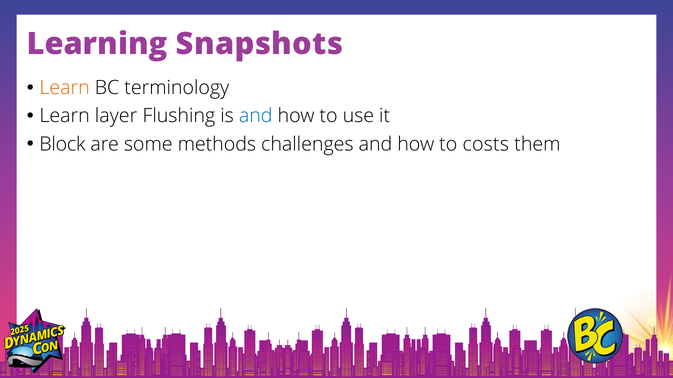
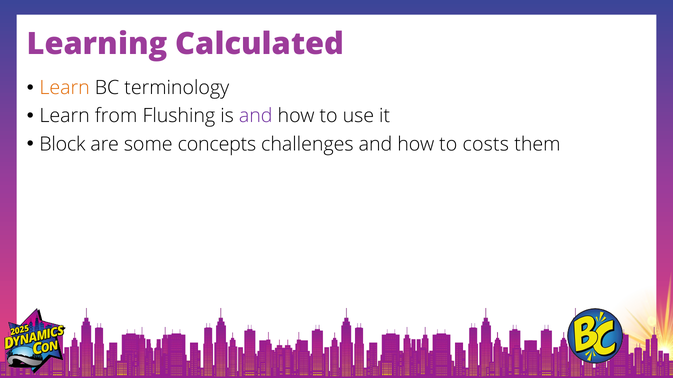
Snapshots: Snapshots -> Calculated (260, 44)
layer: layer -> from (116, 116)
and colour: blue -> purple (256, 116)
methods: methods -> concepts (217, 144)
